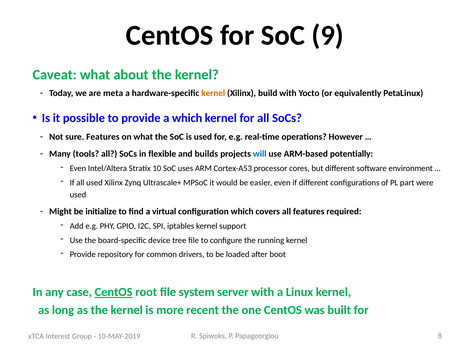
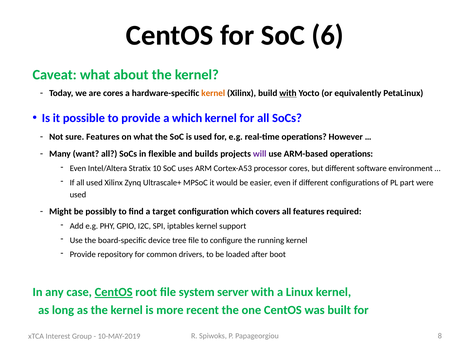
9: 9 -> 6 (328, 36)
are meta: meta -> cores (113, 93)
with underline: none -> present (288, 93)
tools: tools -> want (86, 154)
will colour: blue -> purple (260, 154)
ARM-based potentially: potentially -> operations (352, 154)
initialize: initialize -> possibly (101, 212)
virtual: virtual -> target (164, 212)
